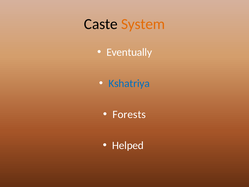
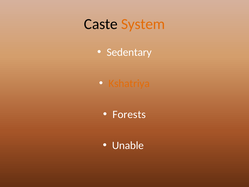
Eventually: Eventually -> Sedentary (129, 52)
Kshatriya colour: blue -> orange (129, 83)
Helped: Helped -> Unable (128, 145)
